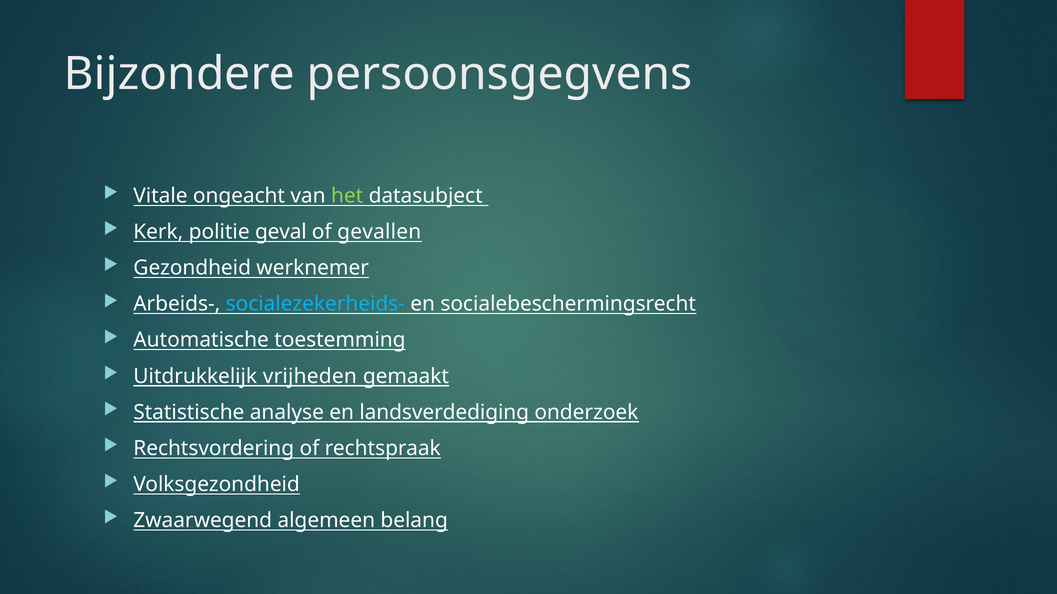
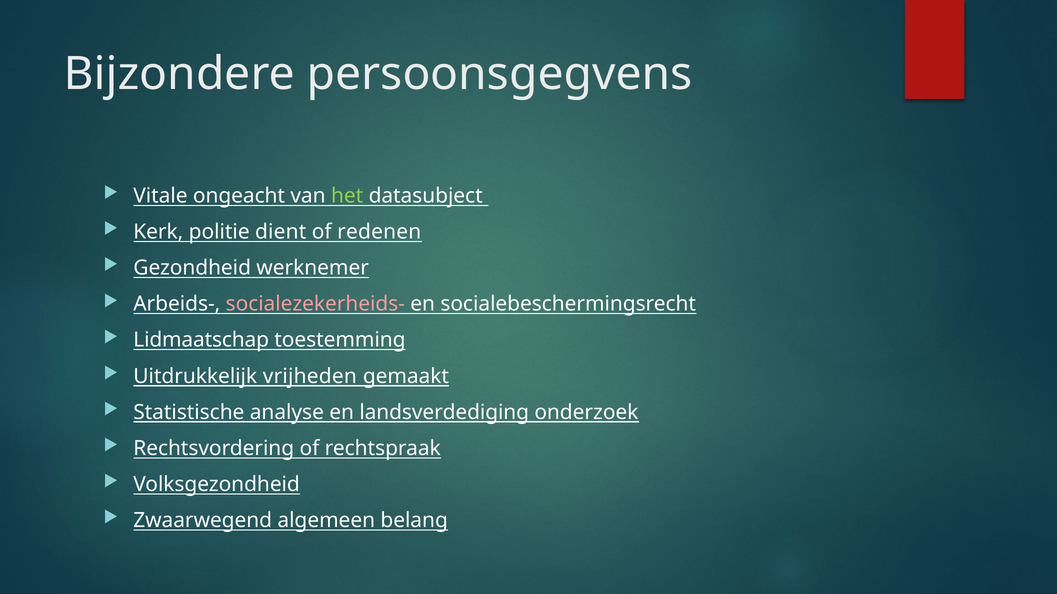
geval: geval -> dient (281, 232)
gevallen: gevallen -> redenen (379, 232)
socialezekerheids- colour: light blue -> pink (315, 304)
Automatische: Automatische -> Lidmaatschap (201, 340)
